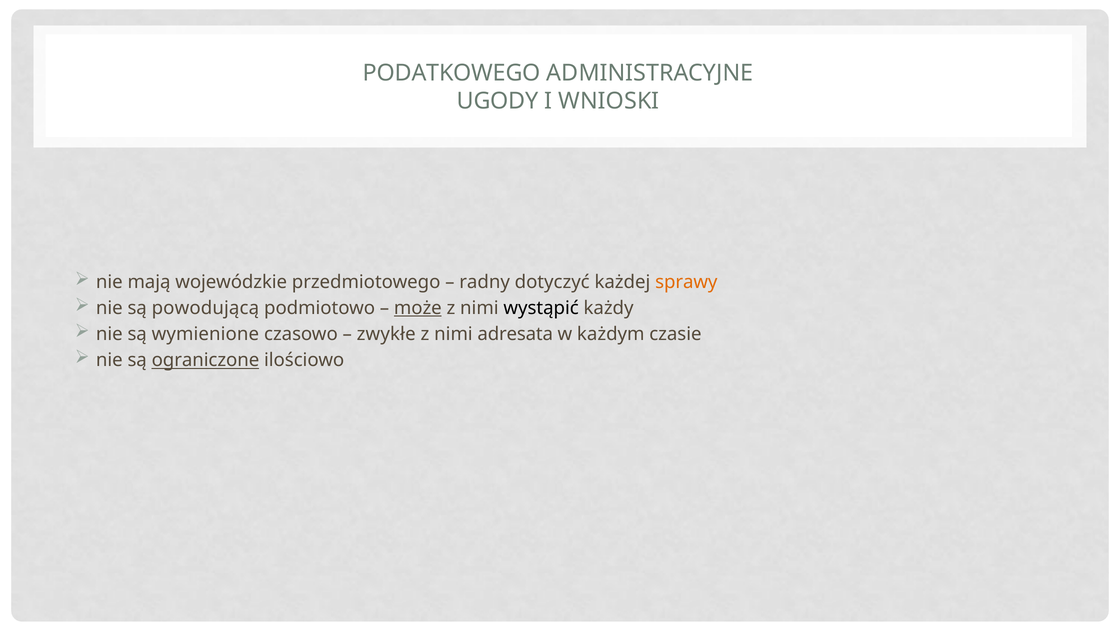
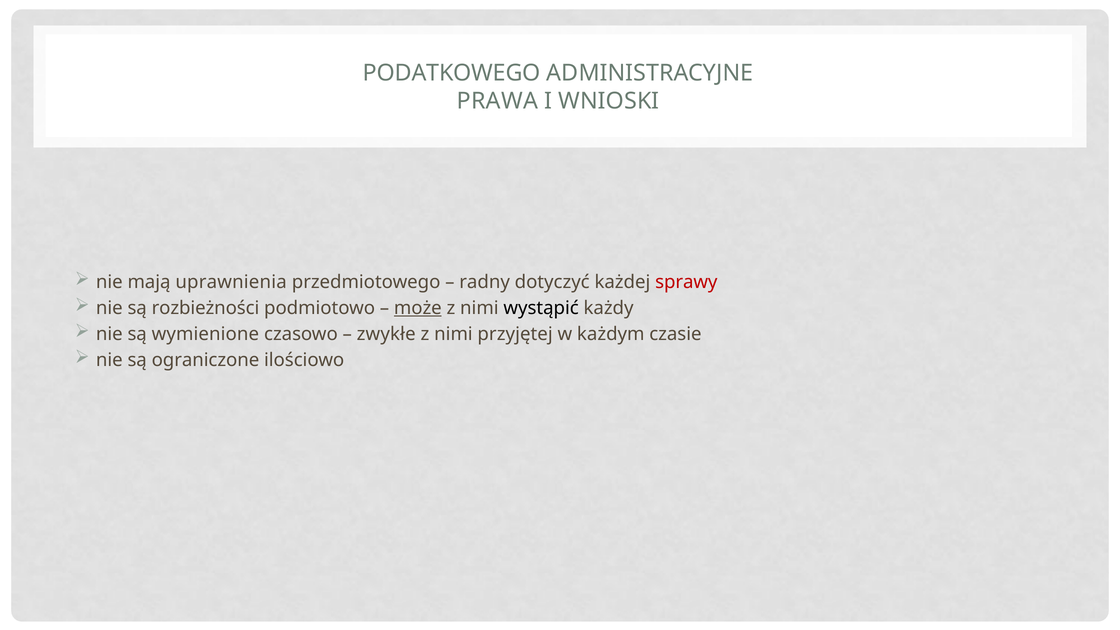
UGODY: UGODY -> PRAWA (497, 101)
wojewódzkie: wojewódzkie -> uprawnienia (231, 282)
sprawy colour: orange -> red (686, 282)
powodującą: powodującą -> rozbieżności (205, 308)
adresata: adresata -> przyjętej (515, 334)
ograniczone underline: present -> none (205, 360)
